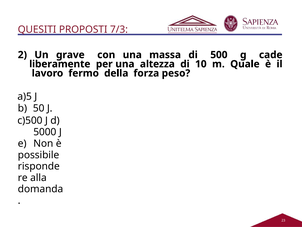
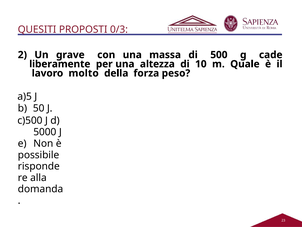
7/3: 7/3 -> 0/3 (119, 30)
fermo: fermo -> molto (84, 73)
